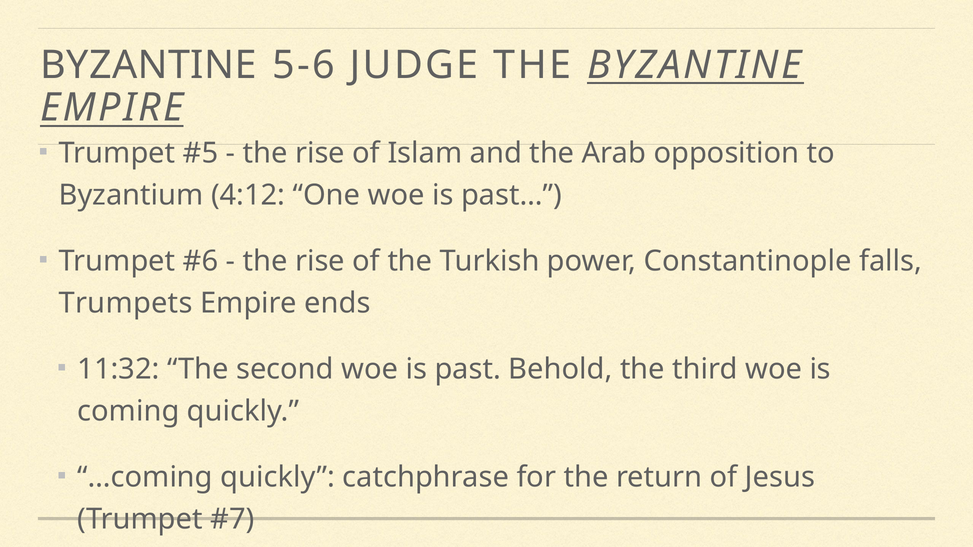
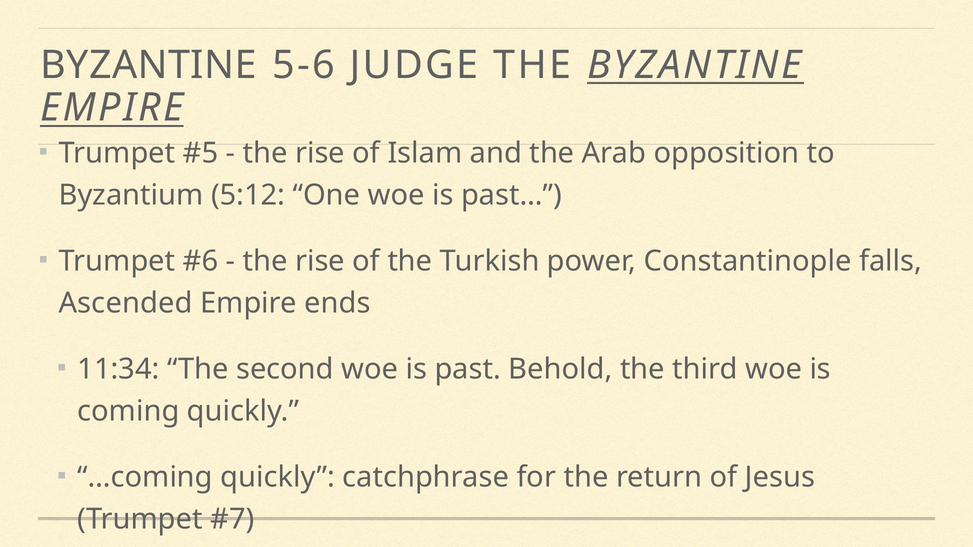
4:12: 4:12 -> 5:12 (248, 195)
Trumpets: Trumpets -> Ascended (126, 303)
11:32: 11:32 -> 11:34 (118, 370)
